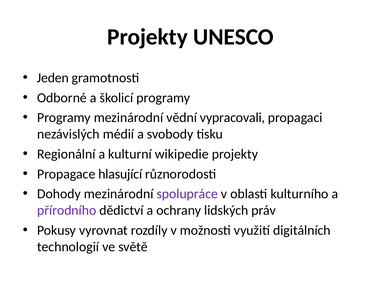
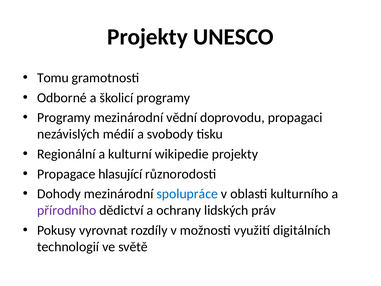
Jeden: Jeden -> Tomu (53, 78)
vypracovali: vypracovali -> doprovodu (232, 118)
spolupráce colour: purple -> blue (187, 194)
